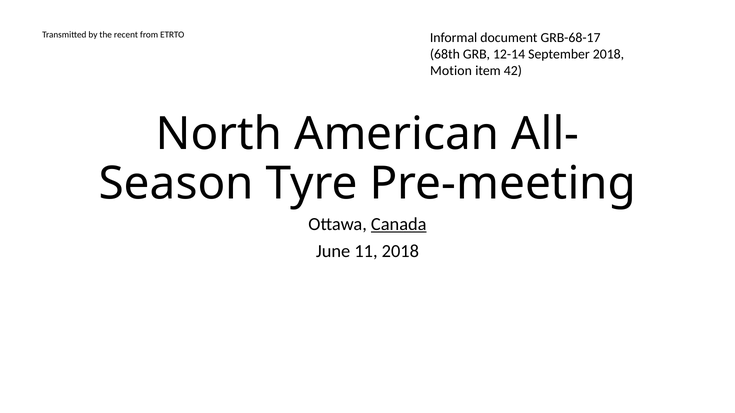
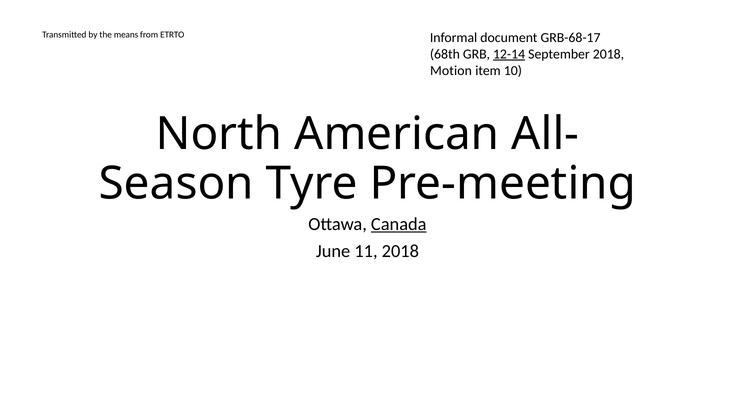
recent: recent -> means (126, 35)
12-14 underline: none -> present (509, 54)
42: 42 -> 10 (513, 71)
